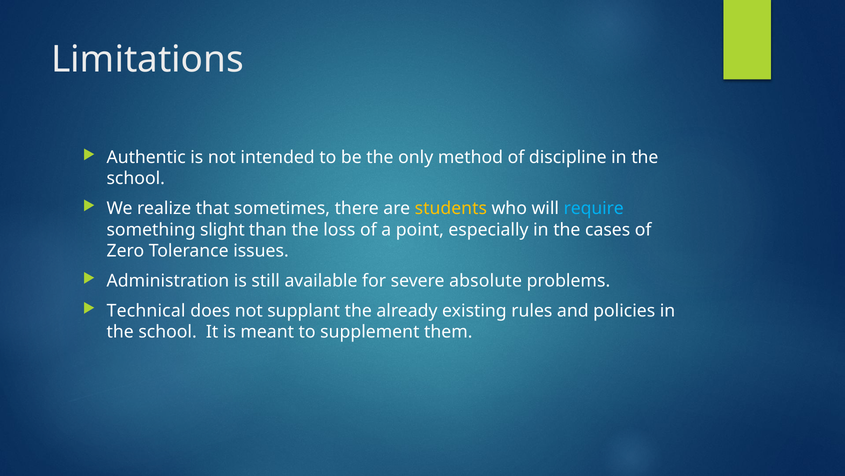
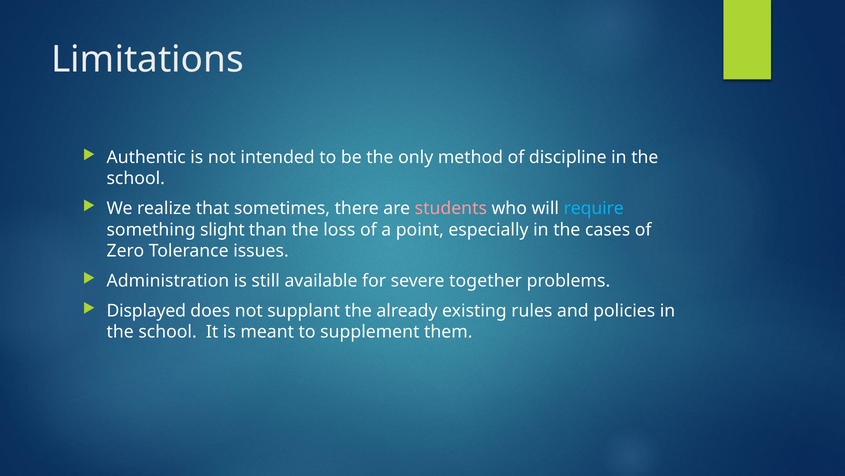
students colour: yellow -> pink (451, 208)
absolute: absolute -> together (486, 281)
Technical: Technical -> Displayed (146, 310)
